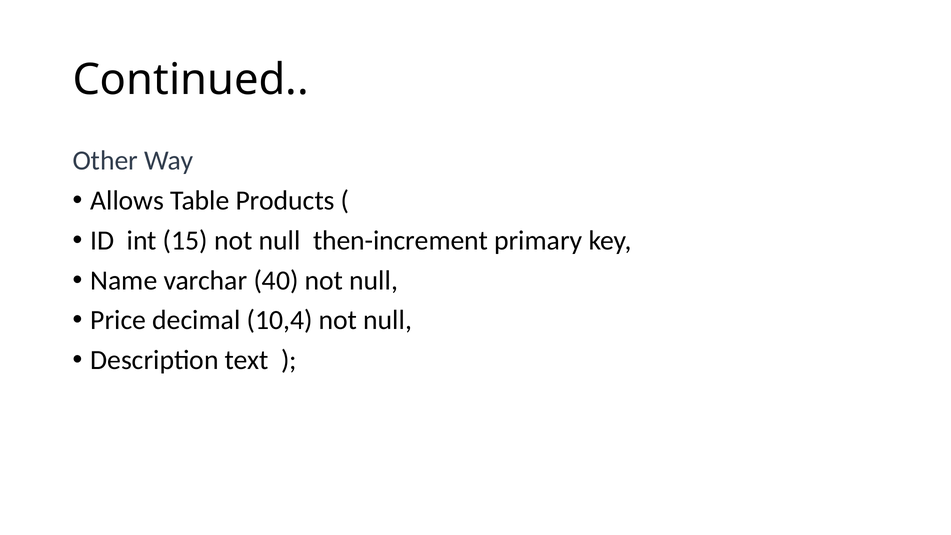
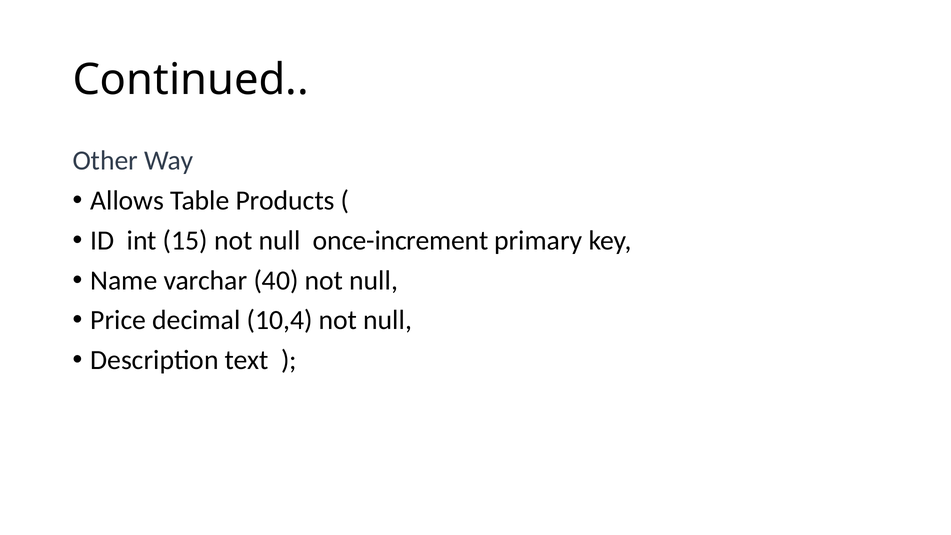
then-increment: then-increment -> once-increment (401, 241)
